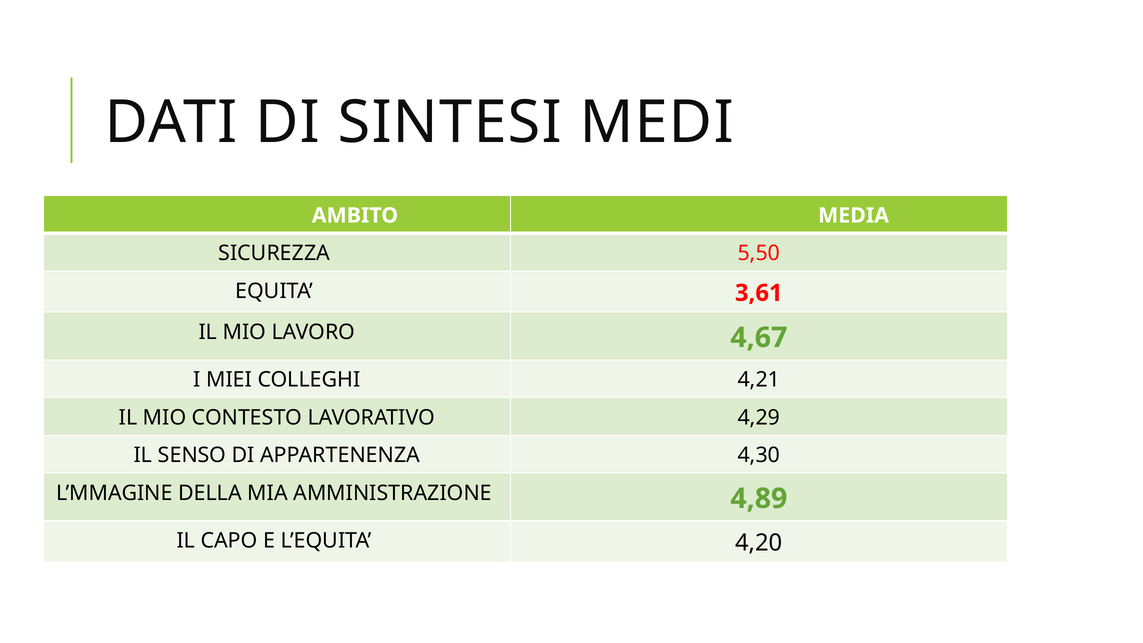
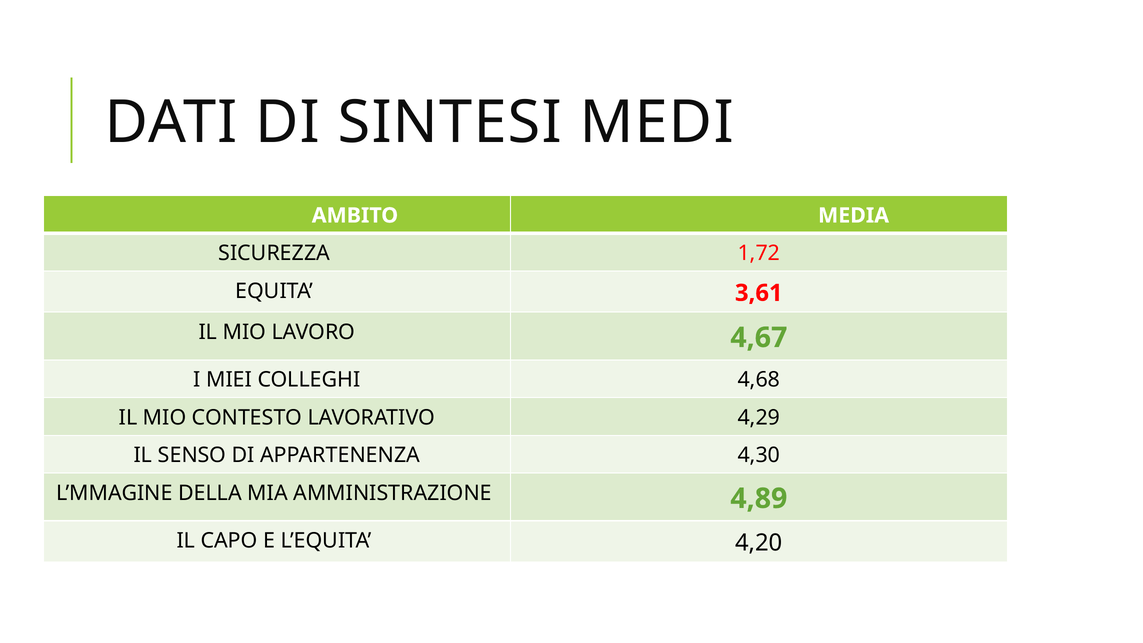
5,50: 5,50 -> 1,72 (759, 253)
4,21: 4,21 -> 4,68 (759, 380)
